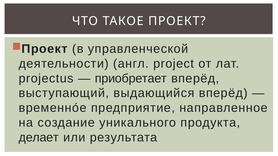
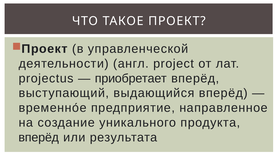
делает: делает -> вперёд (39, 138)
